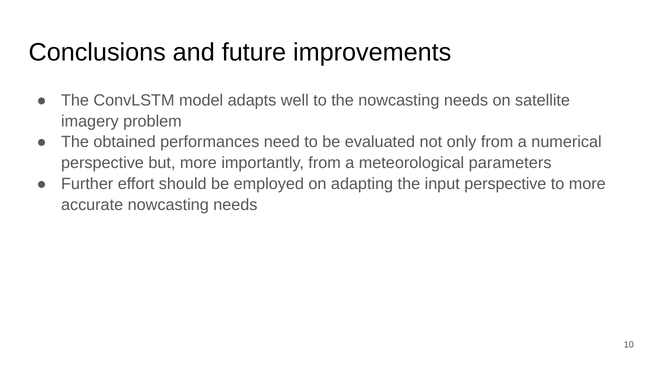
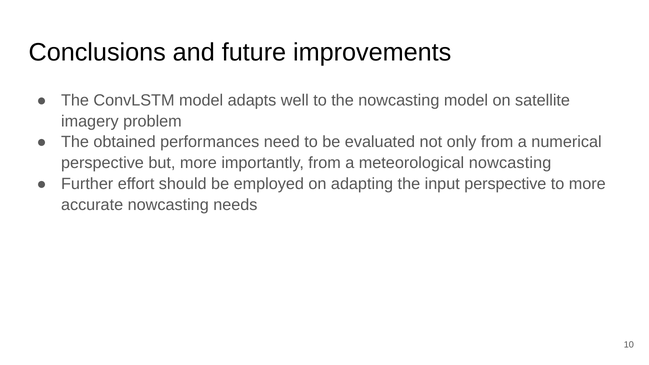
the nowcasting needs: needs -> model (466, 100)
meteorological parameters: parameters -> nowcasting (510, 163)
